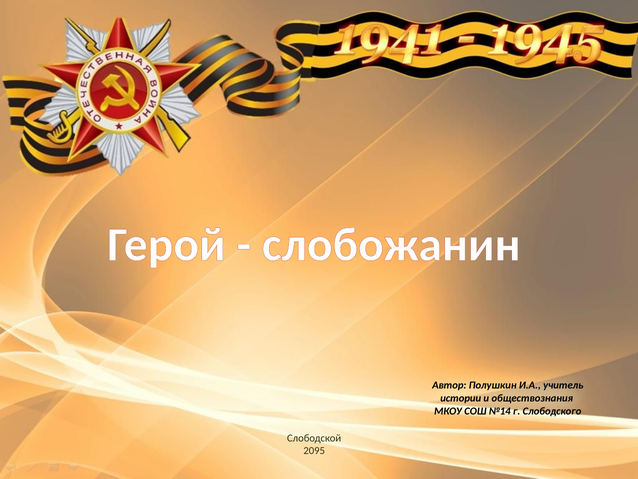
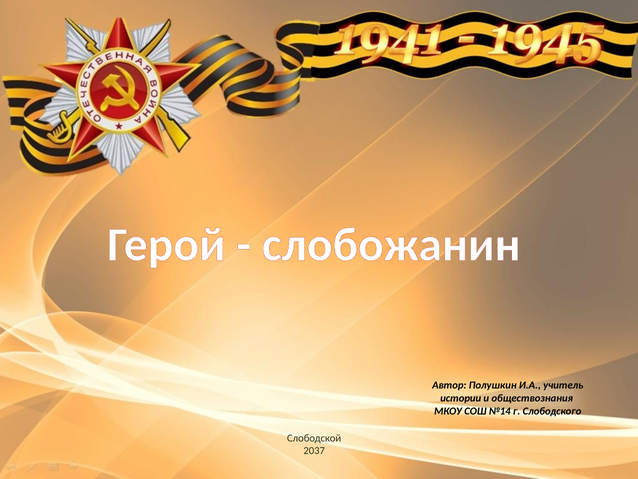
2095: 2095 -> 2037 (314, 450)
